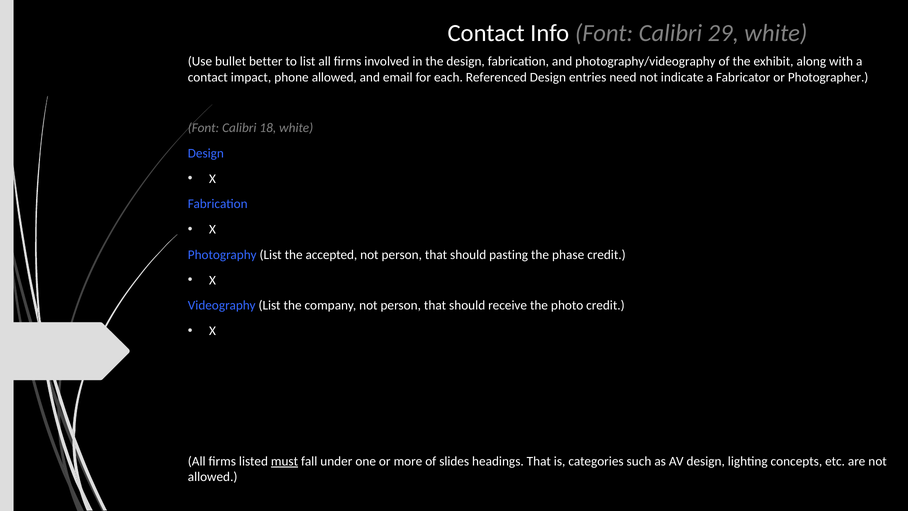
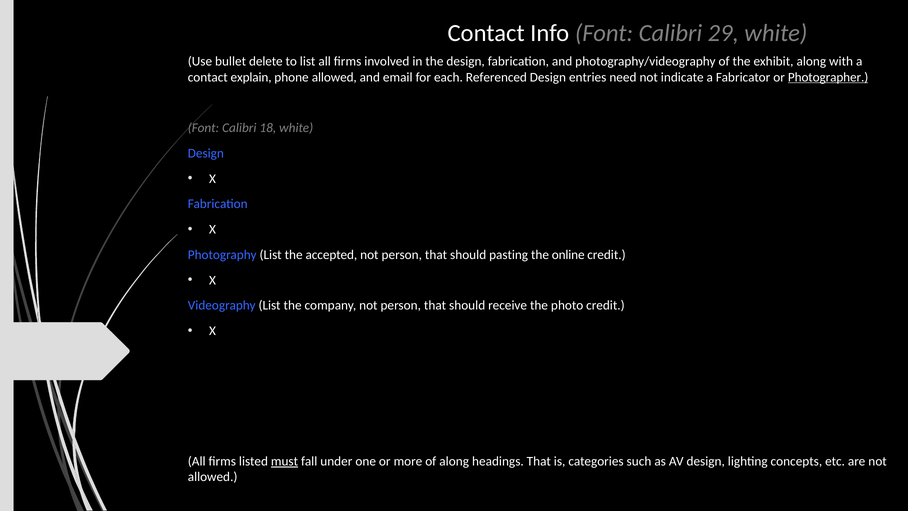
better: better -> delete (266, 61)
impact: impact -> explain (251, 77)
Photographer underline: none -> present (828, 77)
phase: phase -> online (568, 255)
of slides: slides -> along (454, 461)
